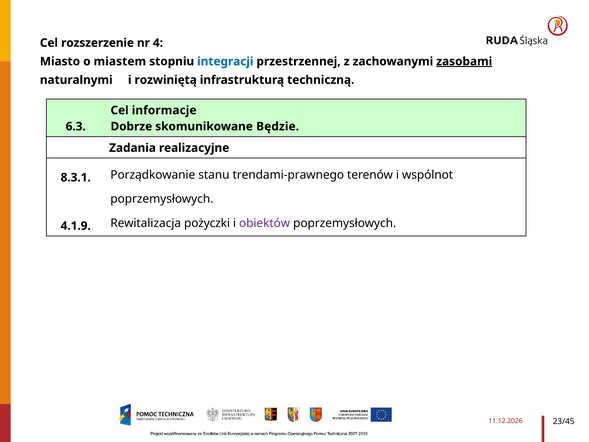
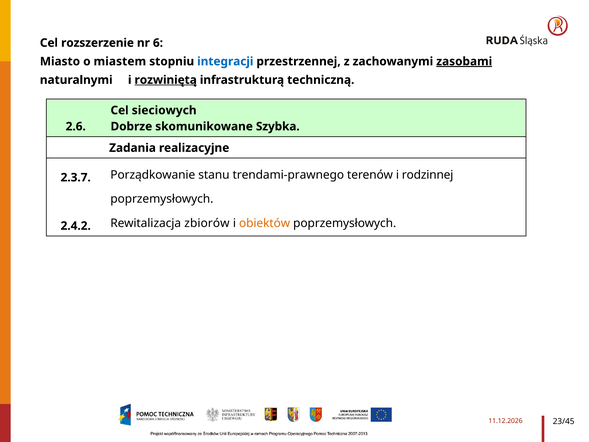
4: 4 -> 6 (158, 43)
rozwiniętą underline: none -> present (166, 80)
informacje: informacje -> sieciowych (164, 110)
6.3: 6.3 -> 2.6 (76, 126)
Będzie: Będzie -> Szybka (278, 126)
8.3.1: 8.3.1 -> 2.3.7 (76, 177)
wspólnot: wspólnot -> rodzinnej (428, 175)
4.1.9: 4.1.9 -> 2.4.2 (76, 226)
pożyczki: pożyczki -> zbiorów (207, 223)
obiektów colour: purple -> orange (265, 223)
